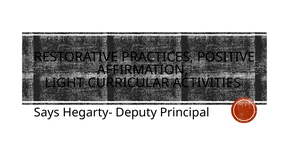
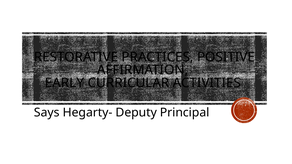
LIGHT: LIGHT -> EARLY (64, 83)
